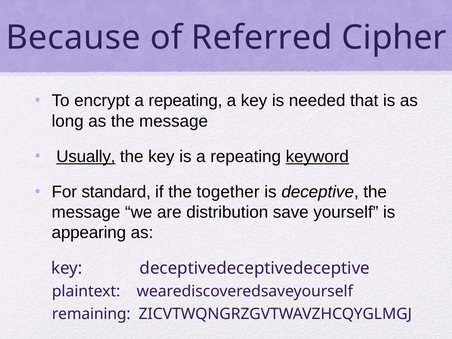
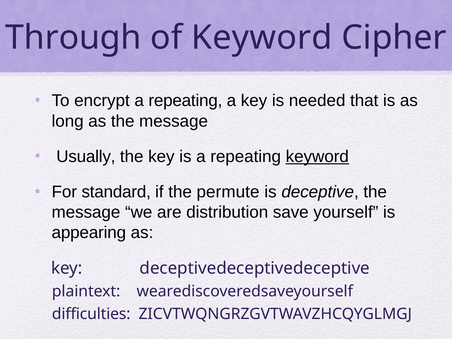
Because: Because -> Through (73, 38)
of Referred: Referred -> Keyword (262, 38)
Usually underline: present -> none (86, 157)
together: together -> permute (228, 192)
remaining: remaining -> difficulties (91, 314)
